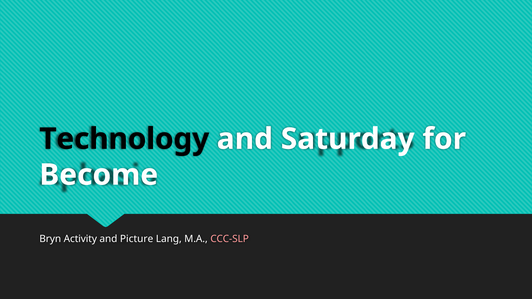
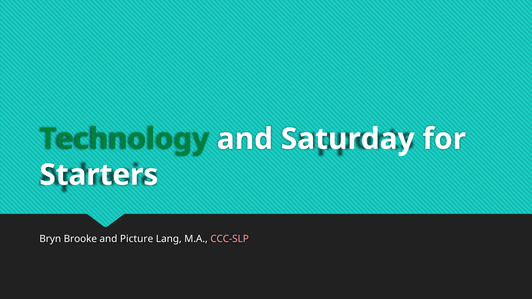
Technology colour: black -> green (124, 139)
Become: Become -> Starters (99, 175)
Activity: Activity -> Brooke (80, 239)
